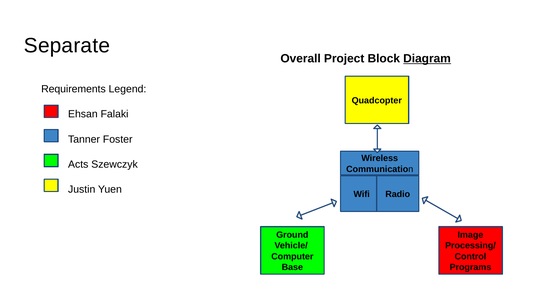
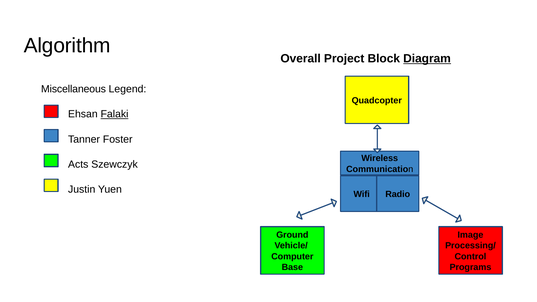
Separate: Separate -> Algorithm (67, 45)
Requirements: Requirements -> Miscellaneous (73, 89)
Falaki underline: none -> present (115, 114)
